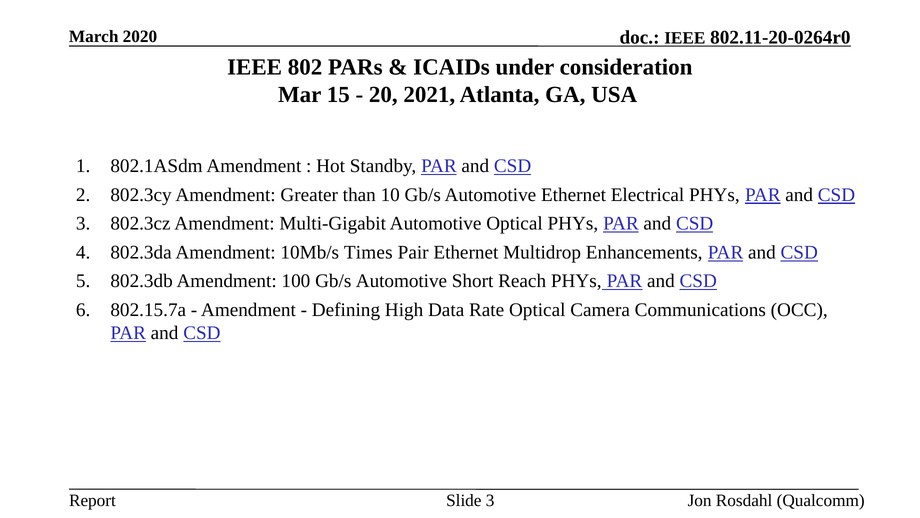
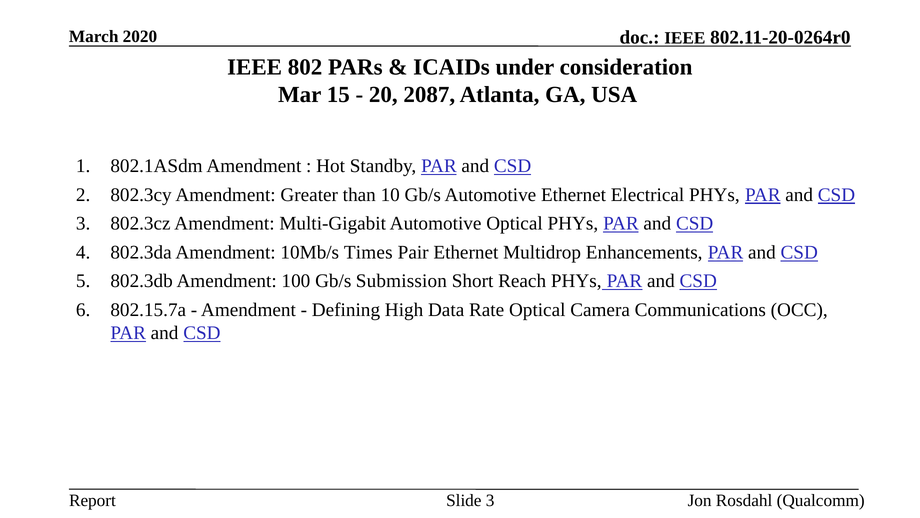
2021: 2021 -> 2087 (429, 95)
100 Gb/s Automotive: Automotive -> Submission (401, 281)
